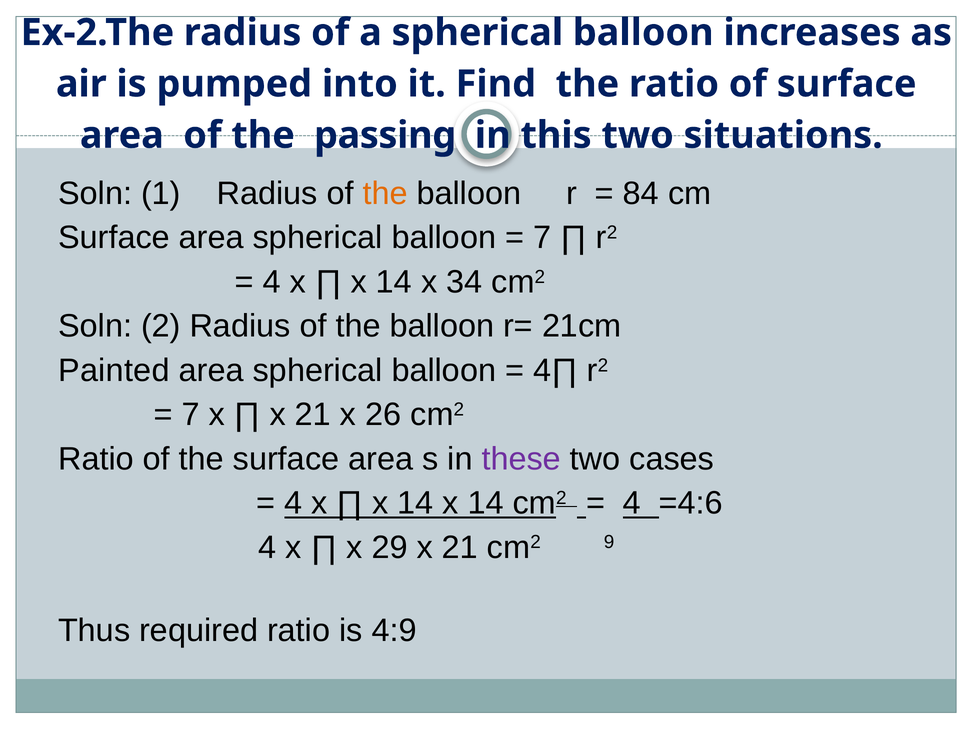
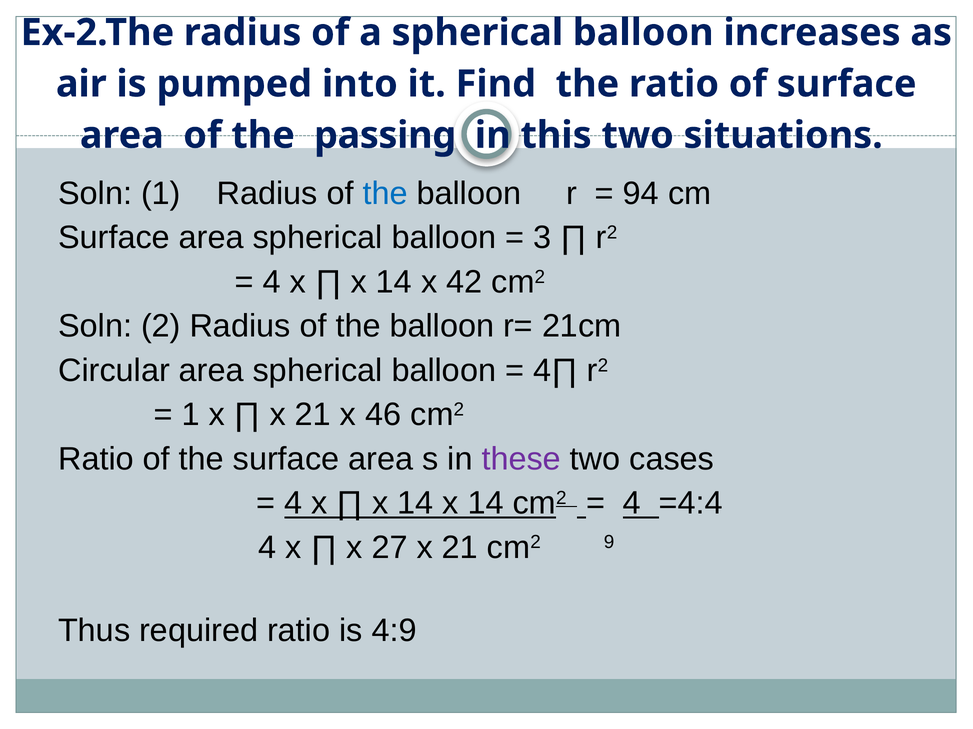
the colour: orange -> blue (385, 194)
84: 84 -> 94 (641, 194)
7: 7 -> 3 (542, 238)
34: 34 -> 42 (464, 282)
Painted: Painted -> Circular (114, 371)
7: 7 -> 1 (191, 415)
26: 26 -> 46 (383, 415)
=4:6: =4:6 -> =4:4 (691, 504)
29: 29 -> 27 (390, 548)
